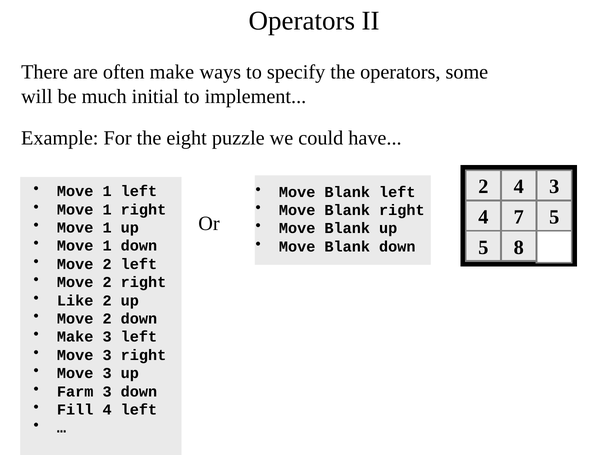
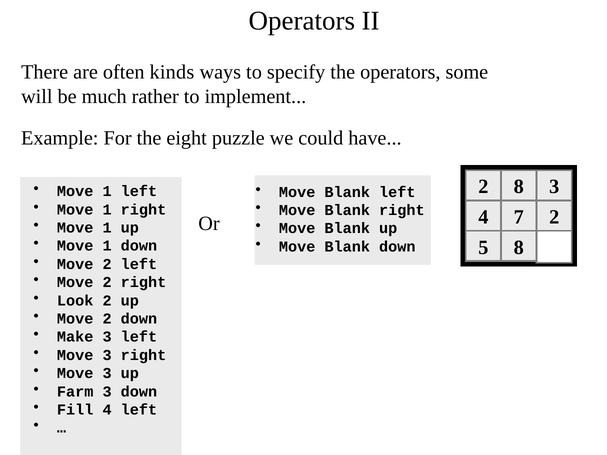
often make: make -> kinds (172, 72)
initial: initial -> rather (155, 96)
2 4: 4 -> 8 (519, 187)
7 5: 5 -> 2 (554, 217)
Like: Like -> Look (75, 301)
